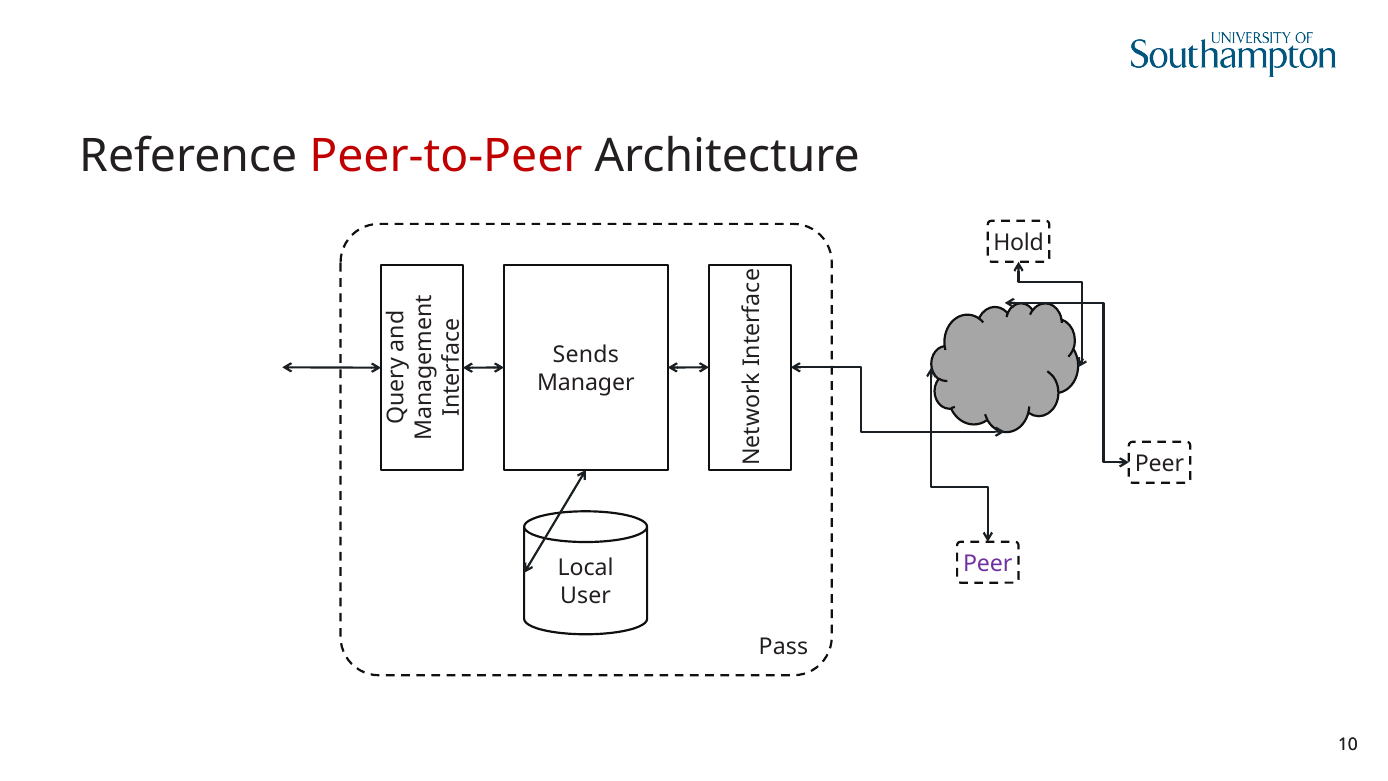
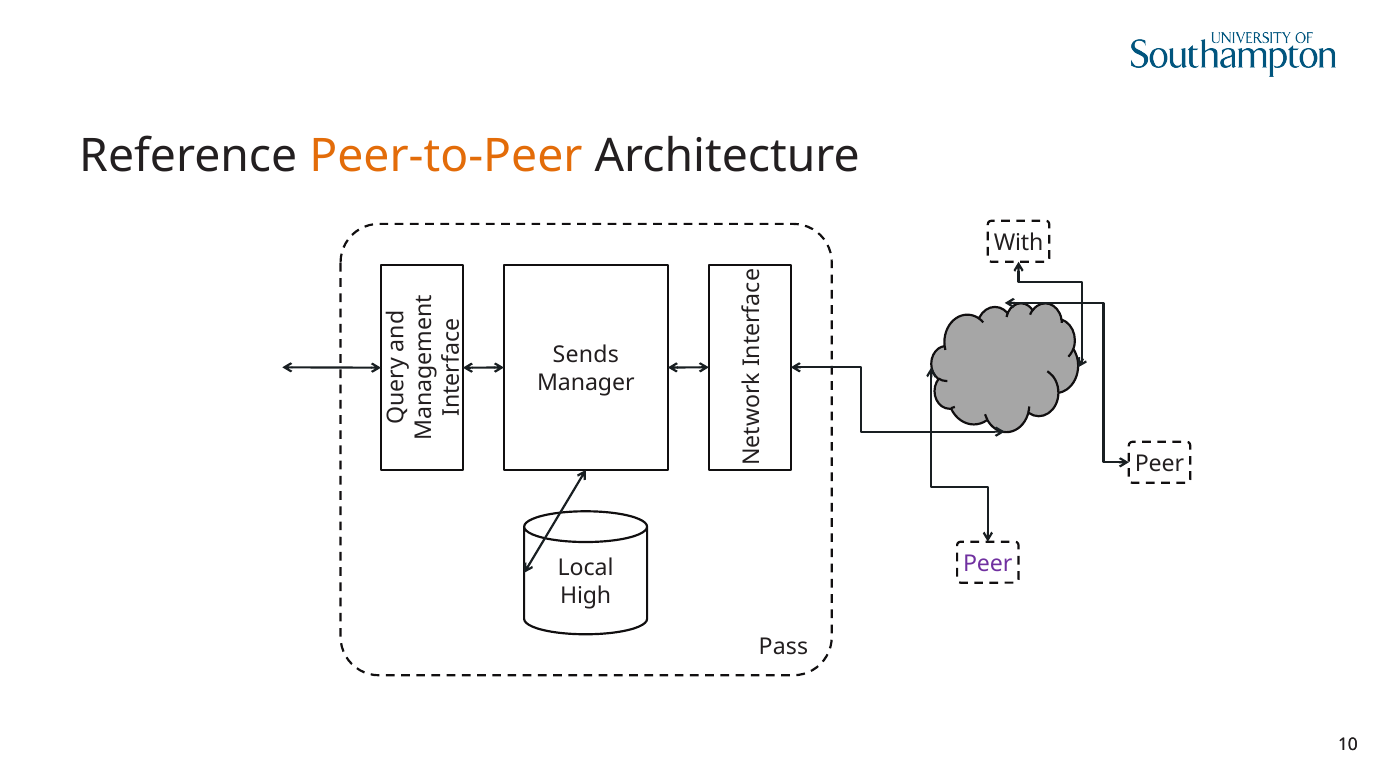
Peer-to-Peer colour: red -> orange (446, 156)
Hold: Hold -> With (1019, 243)
User: User -> High (586, 596)
